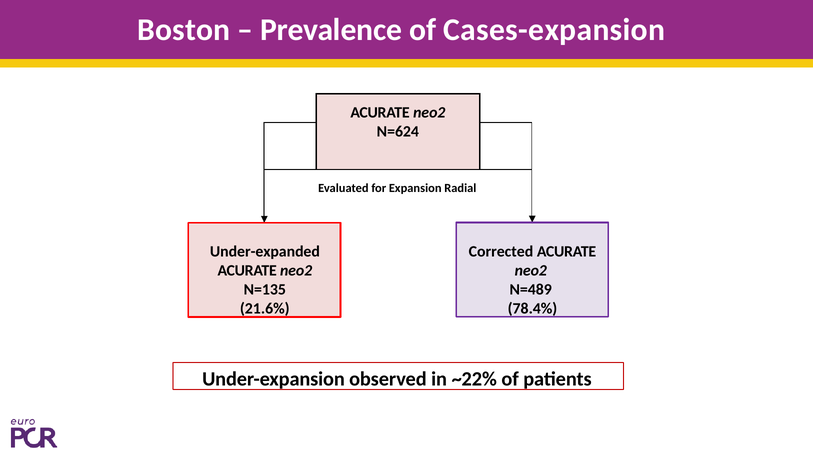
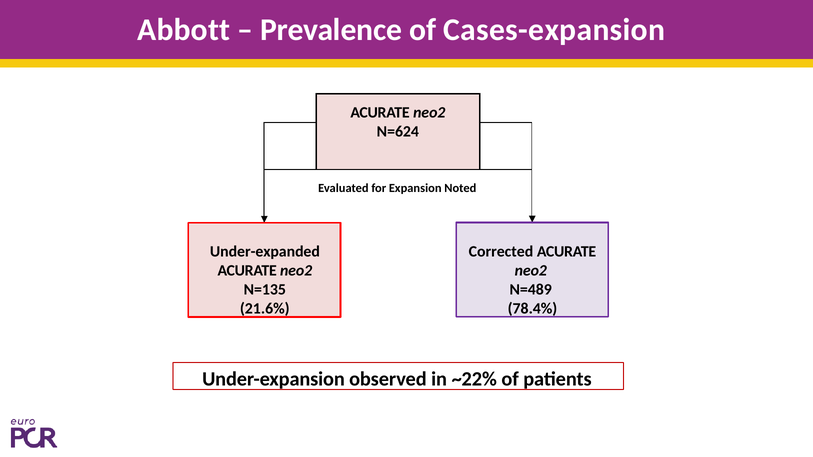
Boston: Boston -> Abbott (184, 30)
Radial: Radial -> Noted (460, 189)
